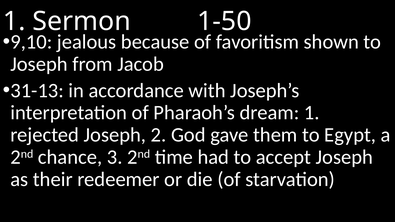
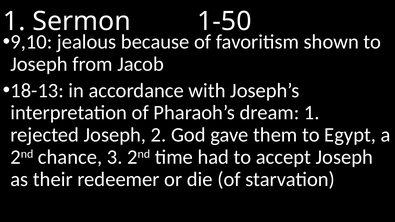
31-13: 31-13 -> 18-13 (37, 91)
